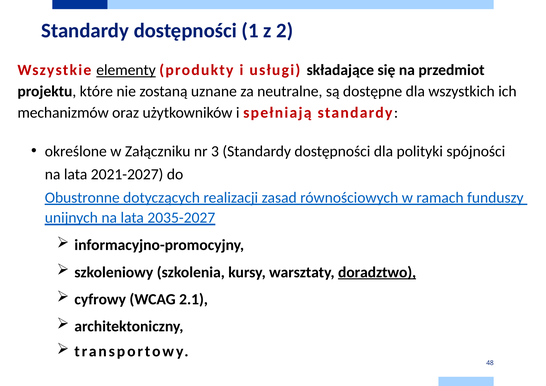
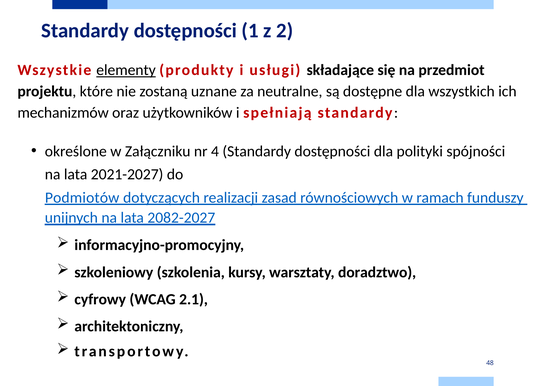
3: 3 -> 4 (215, 151)
Obustronne: Obustronne -> Podmiotów (82, 198)
2035-2027: 2035-2027 -> 2082-2027 (181, 218)
doradztwo underline: present -> none (377, 272)
